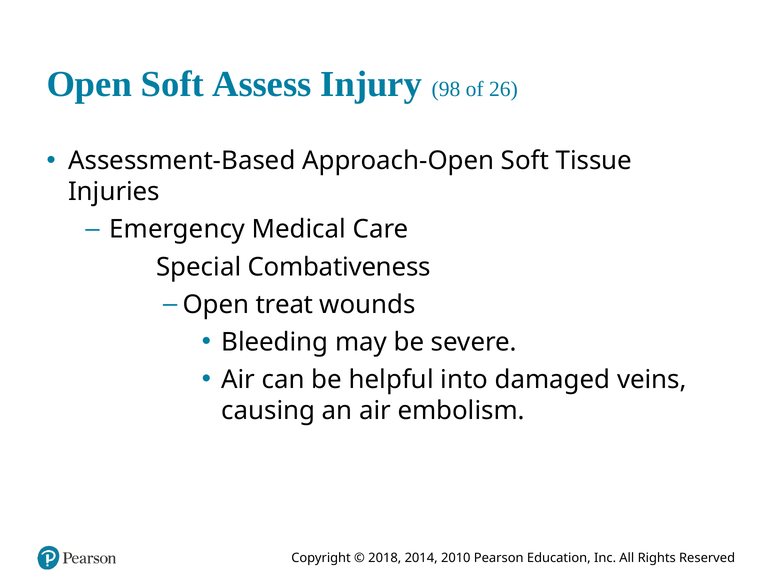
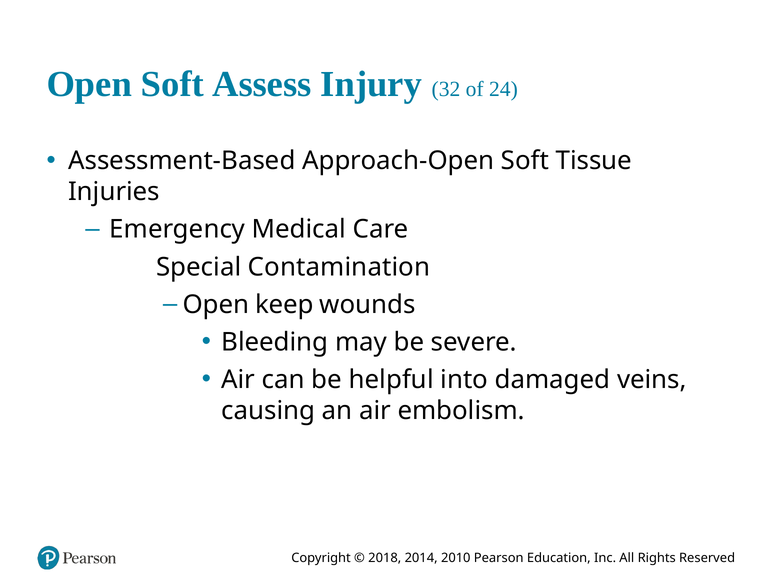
98: 98 -> 32 (446, 89)
26: 26 -> 24 (503, 89)
Combativeness: Combativeness -> Contamination (339, 267)
treat: treat -> keep (284, 304)
